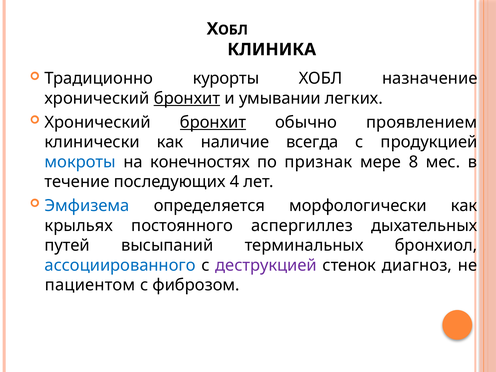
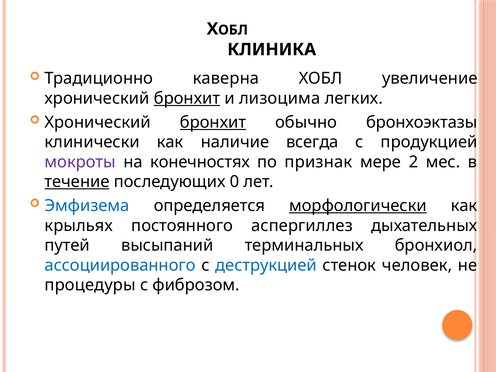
курорты: курорты -> каверна (226, 78)
назначение: назначение -> увеличение (430, 78)
умывании: умывании -> лизоцима (280, 98)
проявлением: проявлением -> бронхоэктазы (422, 122)
мокроты colour: blue -> purple (80, 162)
8: 8 -> 2 (413, 162)
течение underline: none -> present (77, 182)
4: 4 -> 0 (235, 182)
морфологически underline: none -> present (358, 206)
деструкцией colour: purple -> blue (266, 265)
диагноз: диагноз -> человек (417, 265)
пациентом: пациентом -> процедуры (90, 285)
